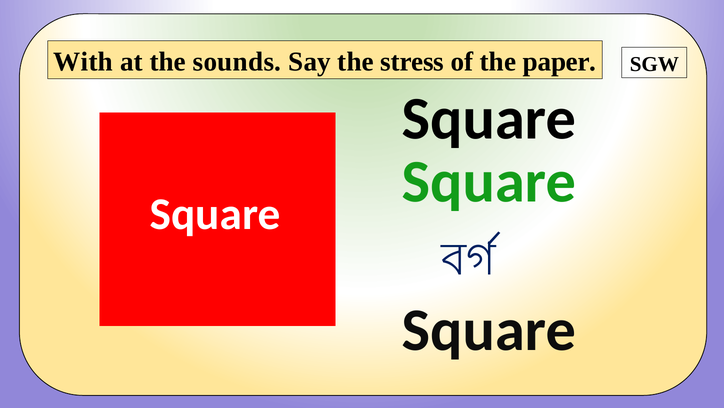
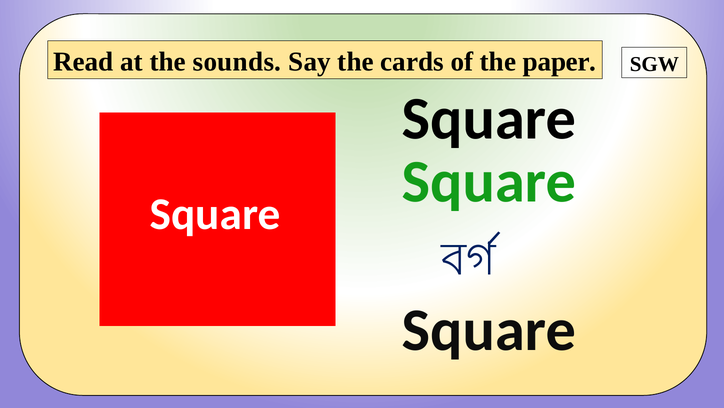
With: With -> Read (83, 61)
stress: stress -> cards (412, 61)
